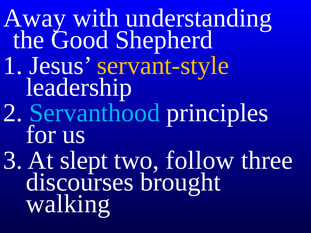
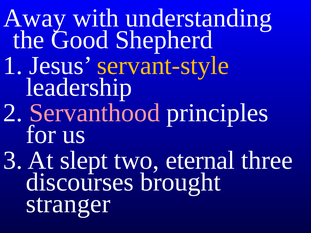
Servanthood colour: light blue -> pink (95, 113)
follow: follow -> eternal (200, 161)
walking: walking -> stranger (68, 204)
